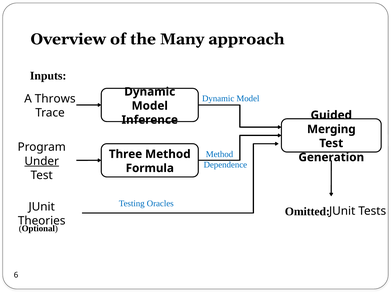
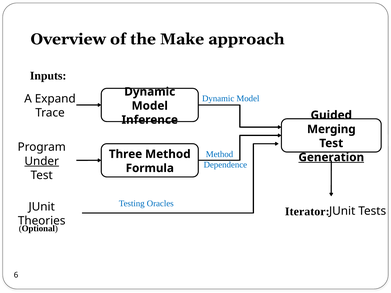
Many: Many -> Make (182, 39)
Throws: Throws -> Expand (55, 99)
Generation underline: none -> present (331, 157)
Omitted: Omitted -> Iterator (307, 212)
